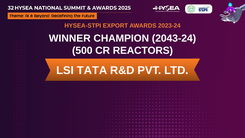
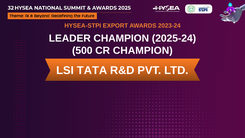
WINNER: WINNER -> LEADER (70, 38)
2043-24: 2043-24 -> 2025-24 (174, 38)
CR REACTORS: REACTORS -> CHAMPION (143, 50)
